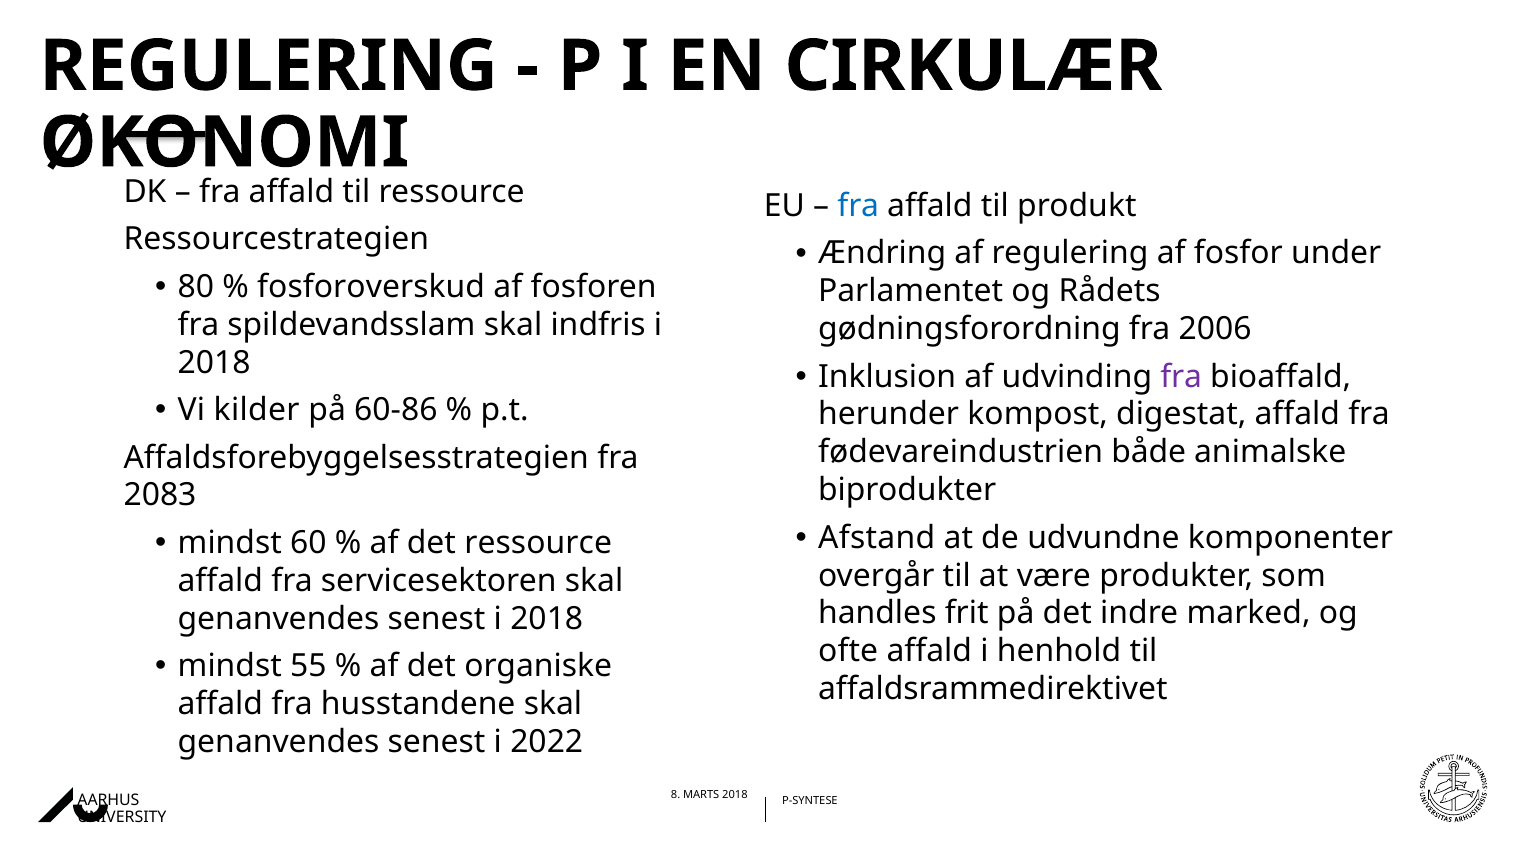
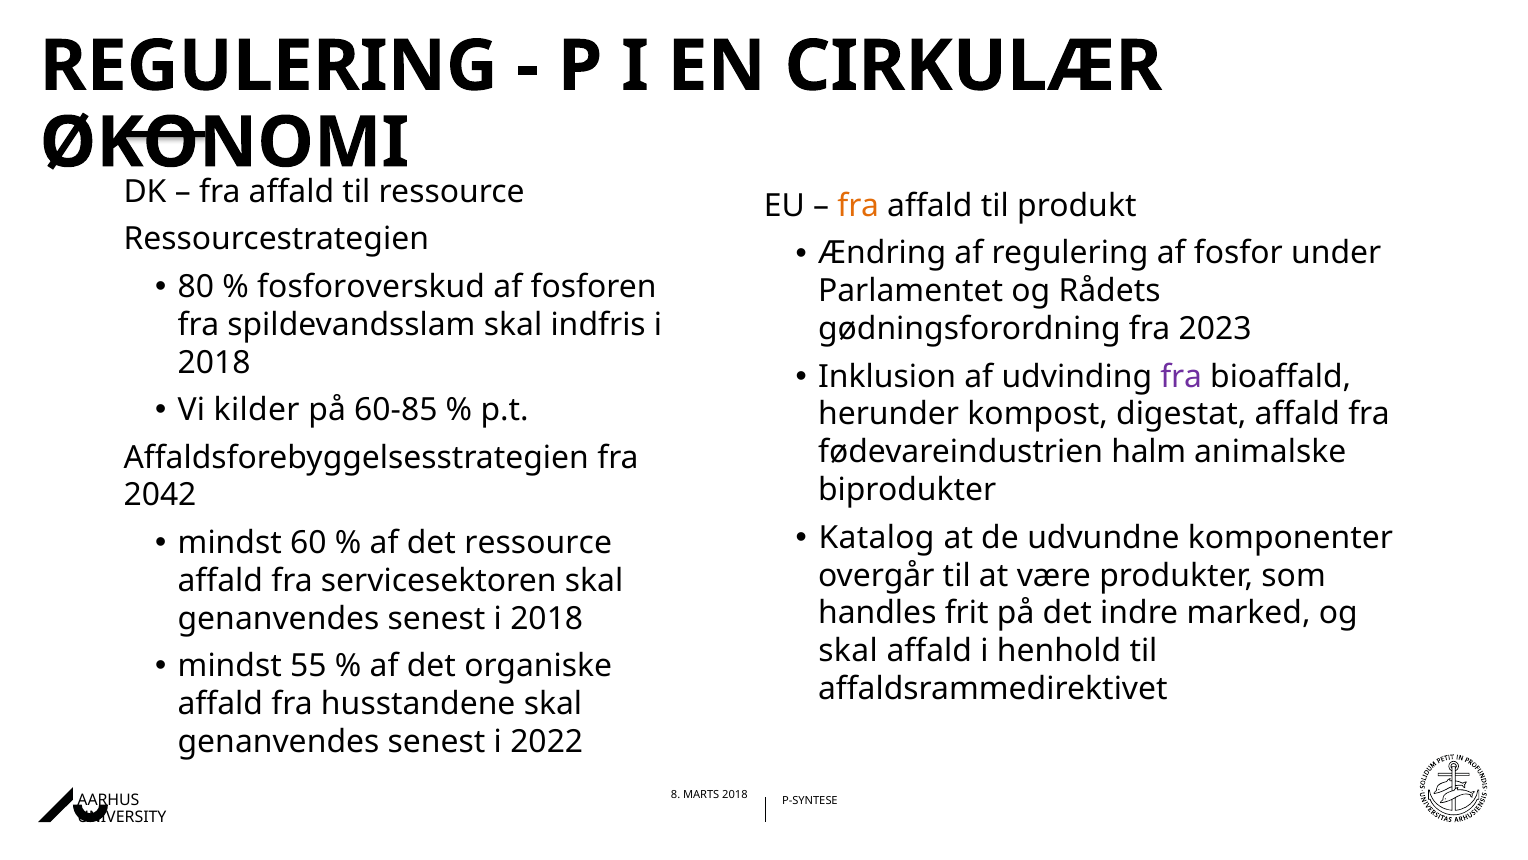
fra colour: blue -> orange (858, 206)
2006: 2006 -> 2023 (1215, 329)
60-86: 60-86 -> 60-85 (396, 410)
både: både -> halm (1149, 452)
2083: 2083 -> 2042 (160, 495)
Afstand: Afstand -> Katalog (877, 537)
ofte: ofte -> skal (848, 651)
